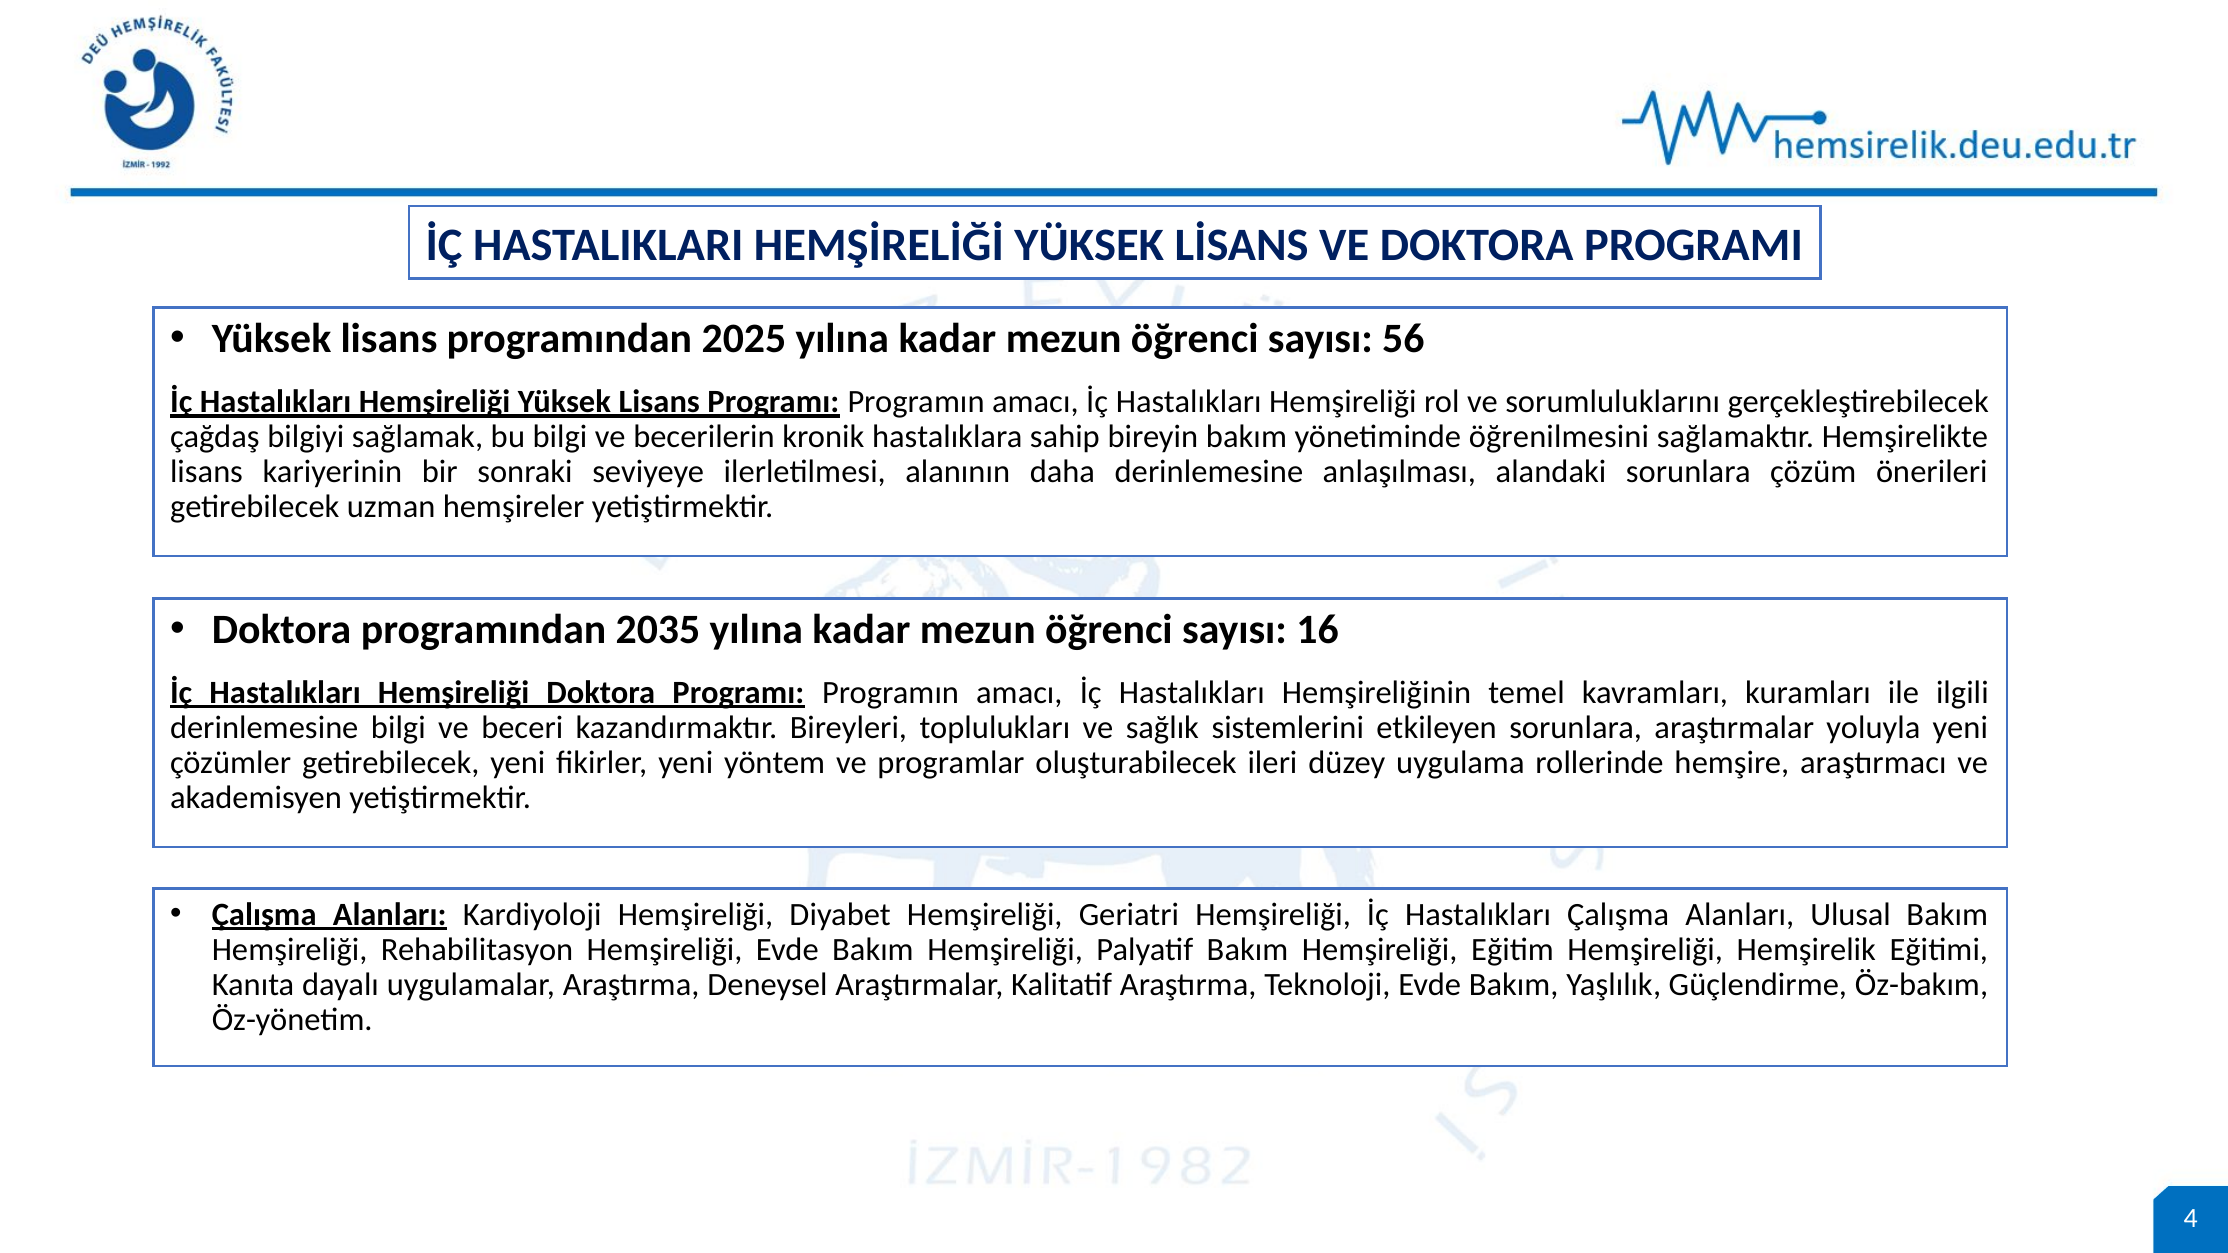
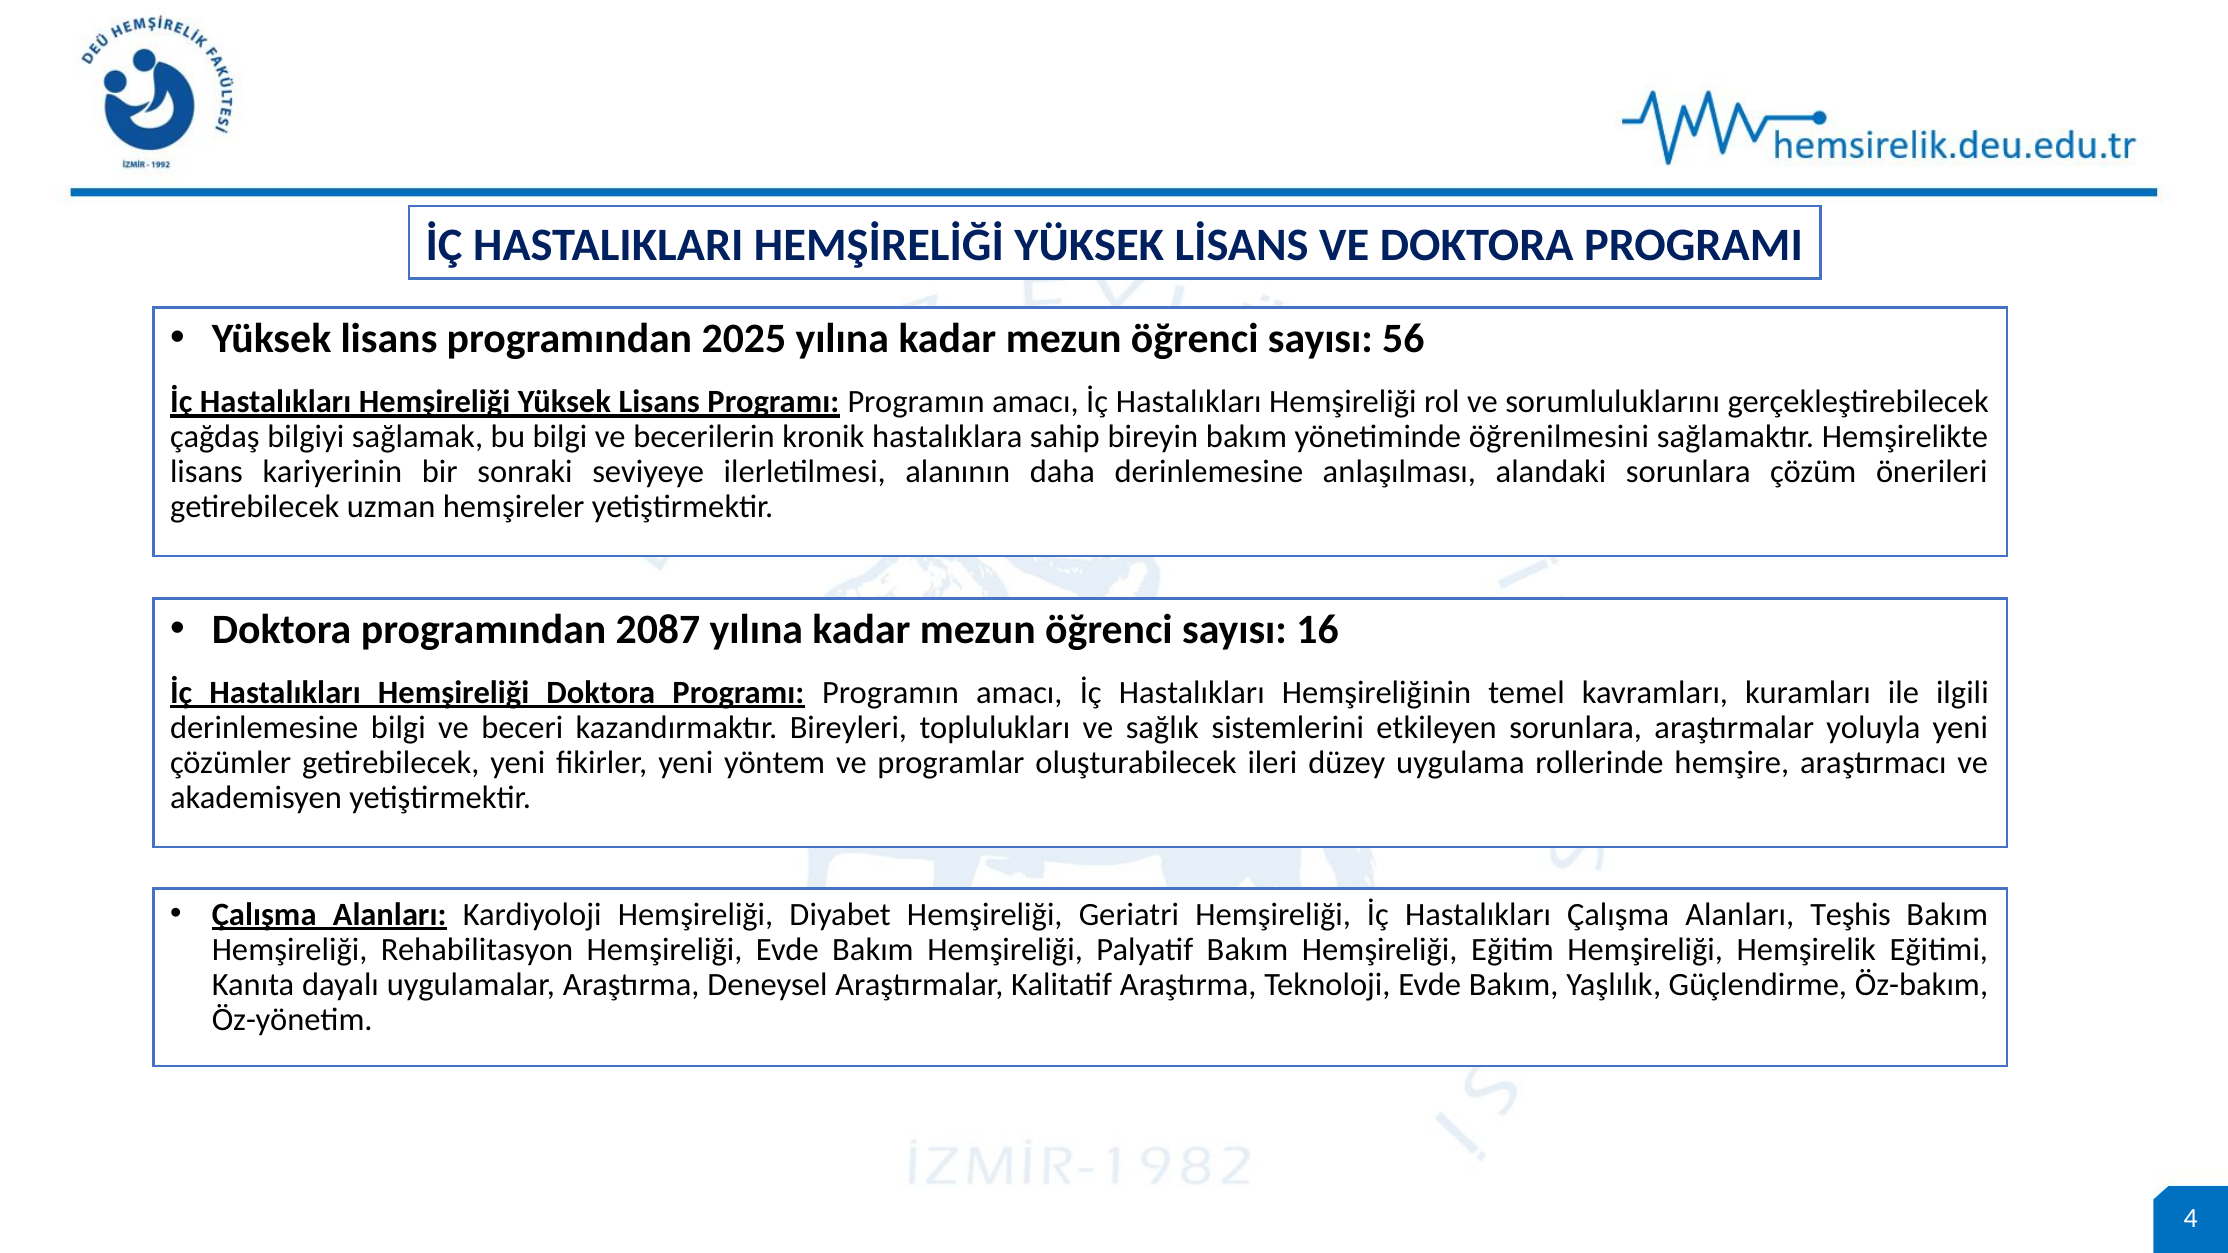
2035: 2035 -> 2087 (658, 629)
Ulusal: Ulusal -> Teşhis (1851, 915)
